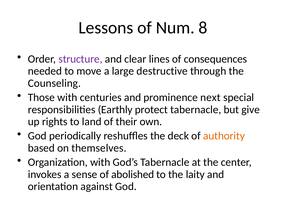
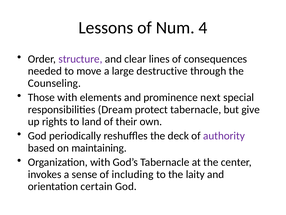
8: 8 -> 4 (203, 28)
centuries: centuries -> elements (101, 97)
Earthly: Earthly -> Dream (115, 109)
authority colour: orange -> purple (224, 136)
themselves: themselves -> maintaining (99, 148)
abolished: abolished -> including (133, 174)
against: against -> certain (97, 186)
